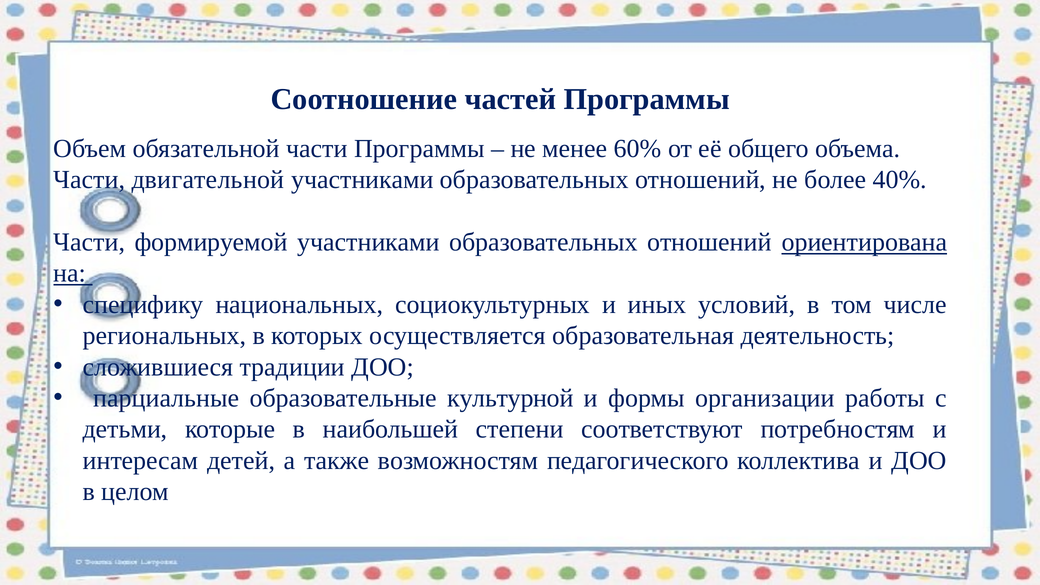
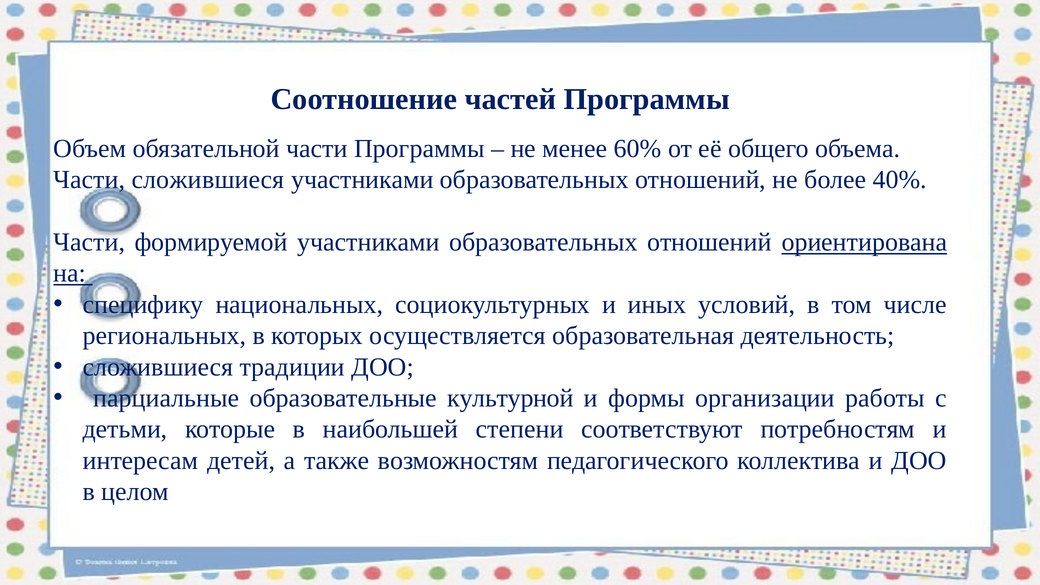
Части двигательной: двигательной -> сложившиеся (208, 180)
